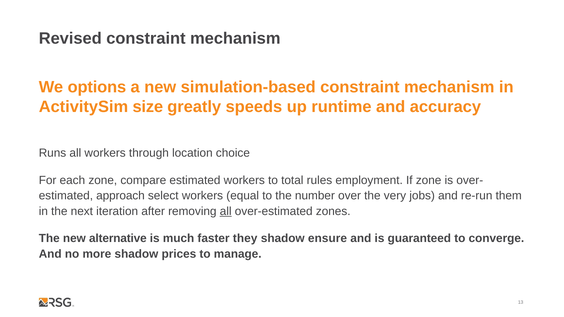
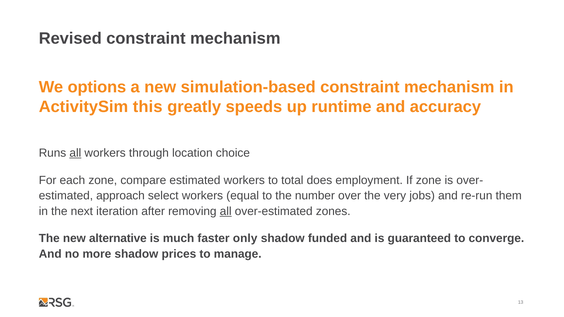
size: size -> this (148, 107)
all underline: none -> present (75, 153)
rules: rules -> does (319, 180)
they: they -> only (245, 239)
ensure: ensure -> funded (328, 239)
